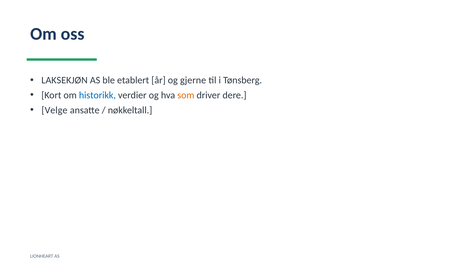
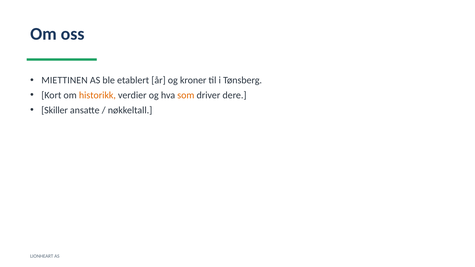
LAKSEKJØN: LAKSEKJØN -> MIETTINEN (64, 80)
gjerne: gjerne -> kroner (193, 80)
historikk colour: blue -> orange (97, 95)
Velge: Velge -> Skiller (55, 110)
